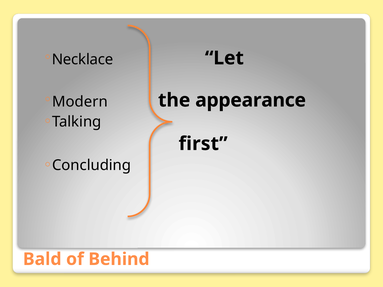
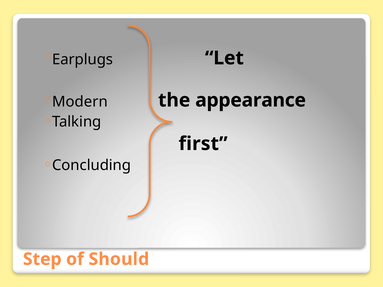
Necklace: Necklace -> Earplugs (83, 59)
Bald: Bald -> Step (42, 259)
Behind: Behind -> Should (119, 259)
